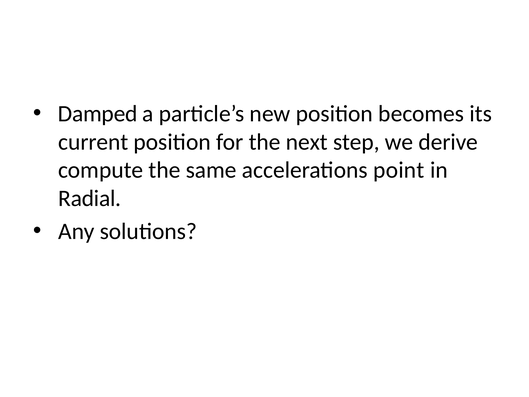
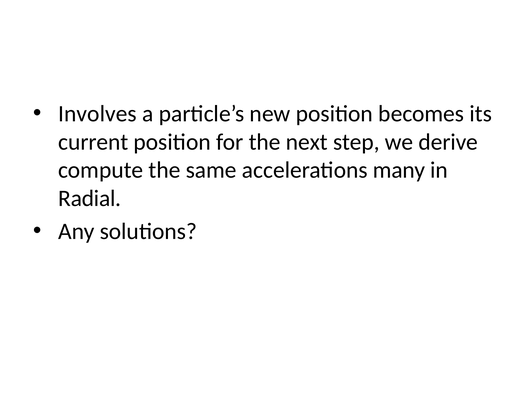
Damped: Damped -> Involves (98, 114)
point: point -> many (399, 170)
